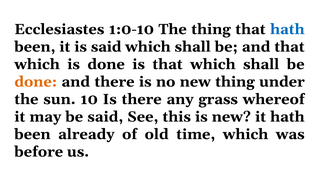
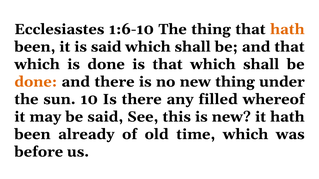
1:0-10: 1:0-10 -> 1:6-10 (131, 29)
hath colour: blue -> orange (287, 29)
grass: grass -> filled (218, 100)
